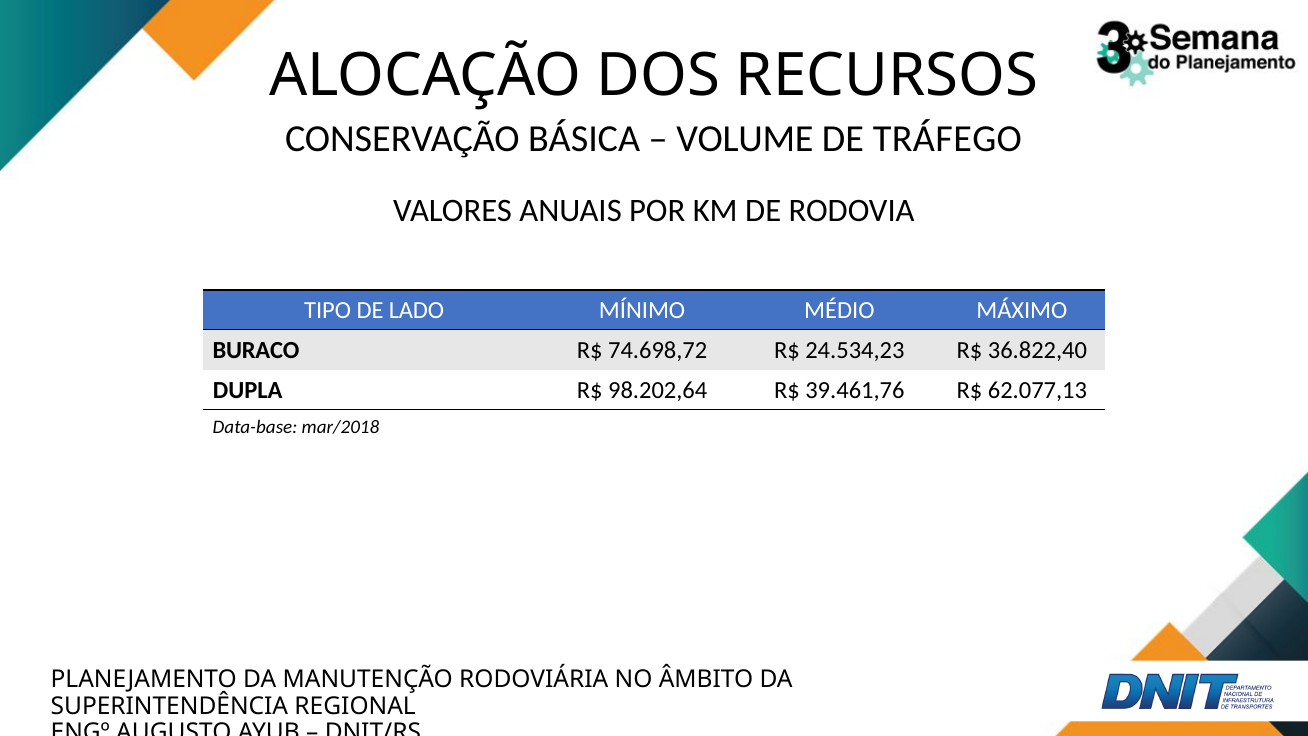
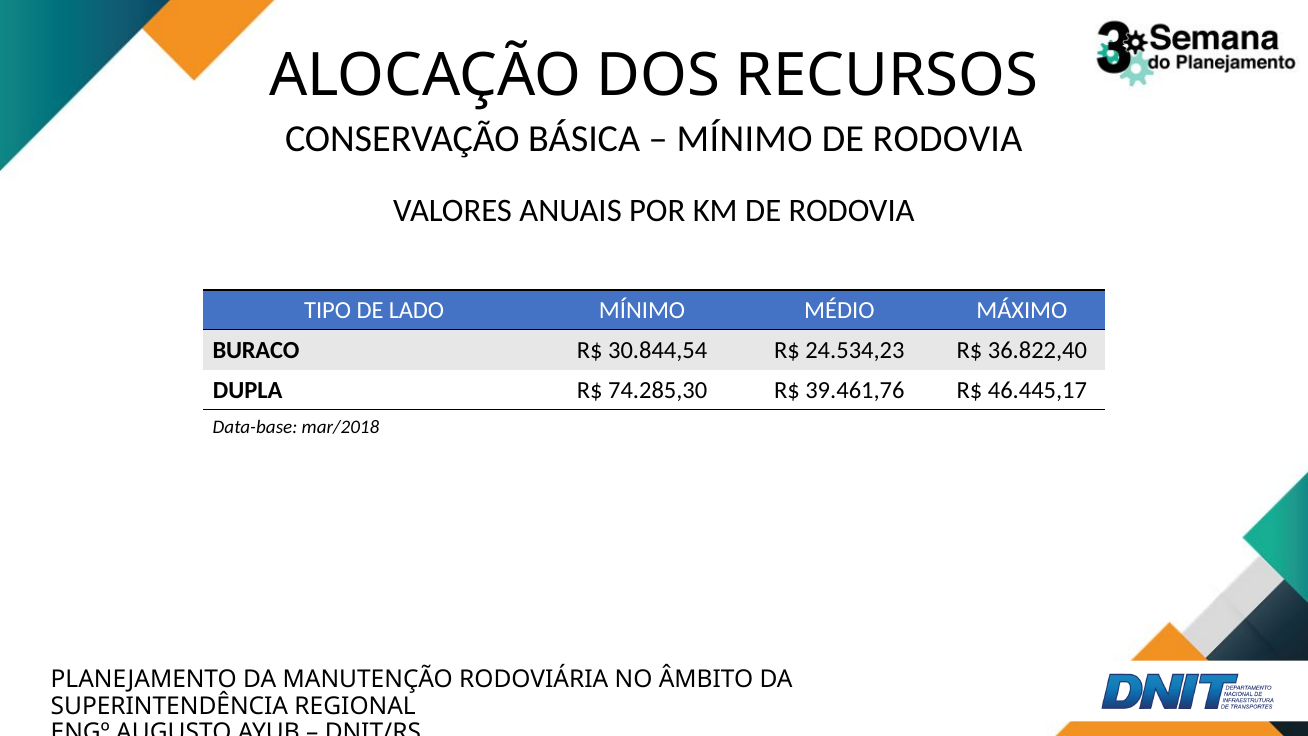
VOLUME: VOLUME -> MÍNIMO (745, 139)
TRÁFEGO: TRÁFEGO -> RODOVIA (948, 139)
74.698,72: 74.698,72 -> 30.844,54 (658, 350)
98.202,64: 98.202,64 -> 74.285,30 (658, 390)
62.077,13: 62.077,13 -> 46.445,17 (1037, 390)
